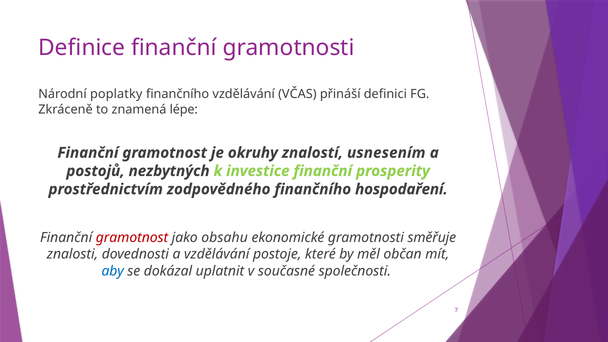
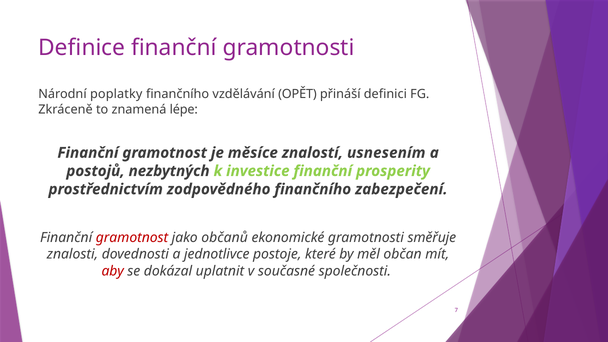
VČAS: VČAS -> OPĚT (297, 94)
okruhy: okruhy -> měsíce (253, 153)
hospodaření: hospodaření -> zabezpečení (401, 189)
obsahu: obsahu -> občanů (225, 238)
a vzdělávání: vzdělávání -> jednotlivce (217, 254)
aby colour: blue -> red (113, 271)
